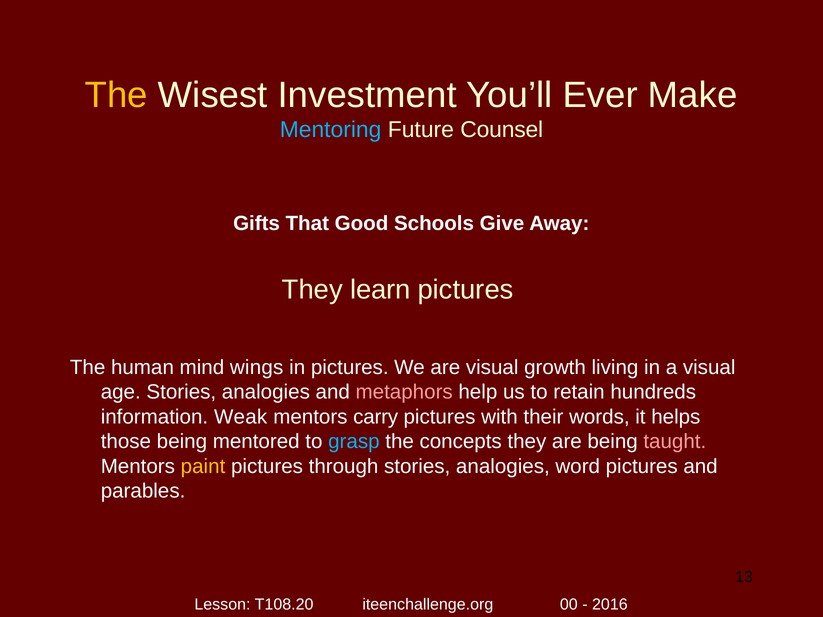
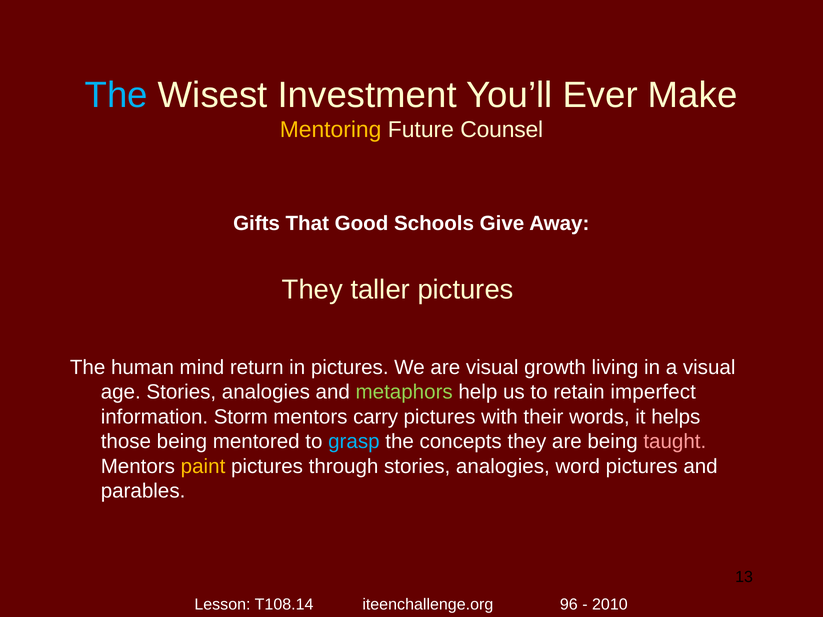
The colour: yellow -> light blue (116, 95)
Mentoring colour: light blue -> yellow (331, 130)
learn: learn -> taller (380, 290)
wings: wings -> return (257, 368)
metaphors colour: pink -> light green (404, 392)
hundreds: hundreds -> imperfect (653, 392)
Weak: Weak -> Storm (241, 417)
T108.20: T108.20 -> T108.14 (284, 605)
00: 00 -> 96 (569, 605)
2016: 2016 -> 2010 (610, 605)
